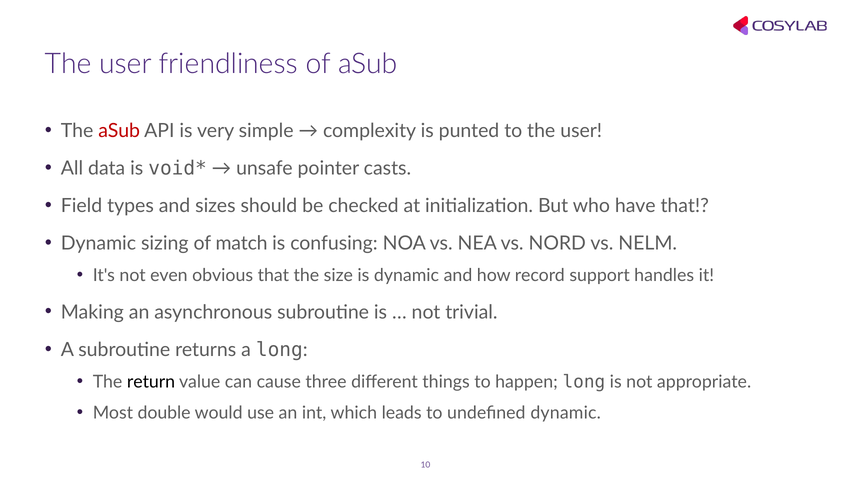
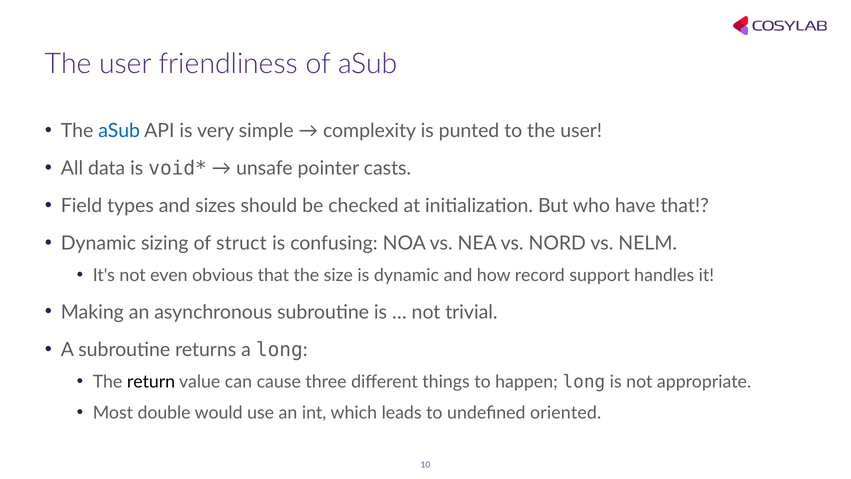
aSub colour: red -> blue (119, 131)
match: match -> struct (241, 243)
undefined dynamic: dynamic -> oriented (566, 412)
